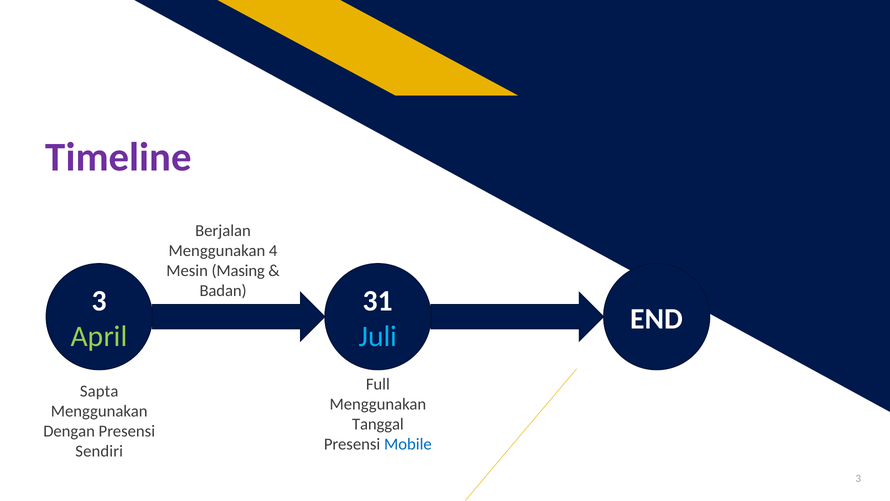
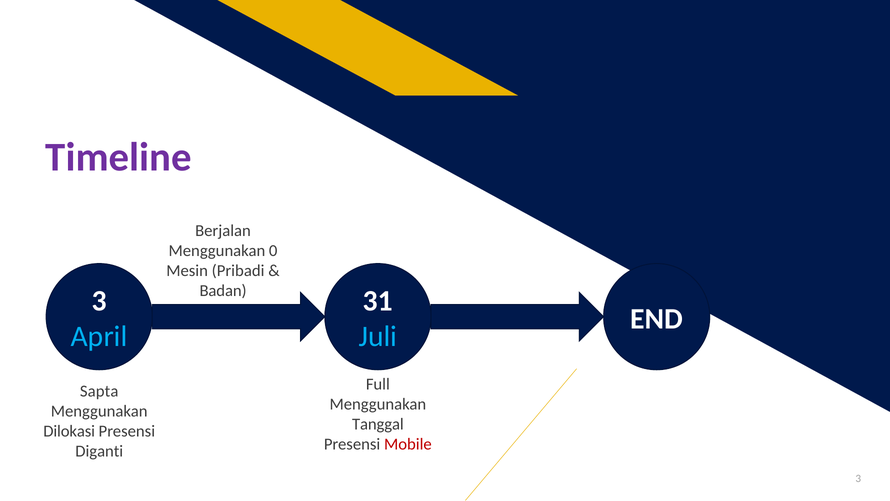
4: 4 -> 0 (273, 251)
Masing: Masing -> Pribadi (238, 271)
April colour: light green -> light blue (99, 336)
Dengan: Dengan -> Dilokasi (69, 431)
Mobile colour: blue -> red (408, 444)
Sendiri: Sendiri -> Diganti (99, 451)
